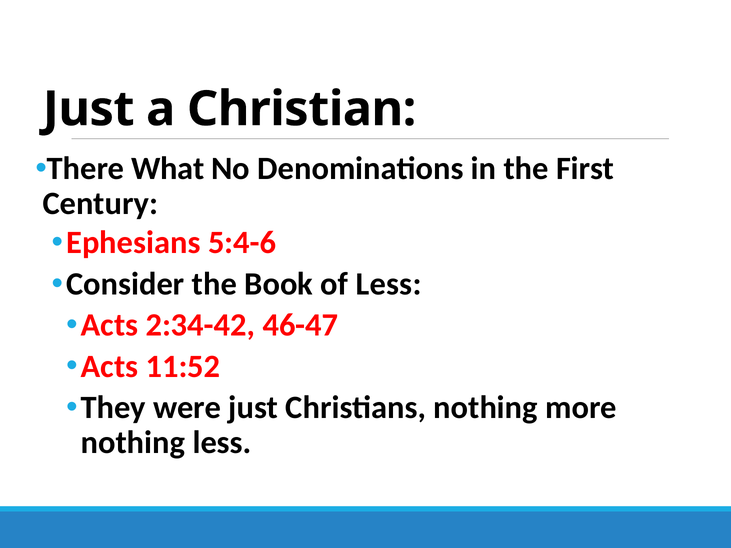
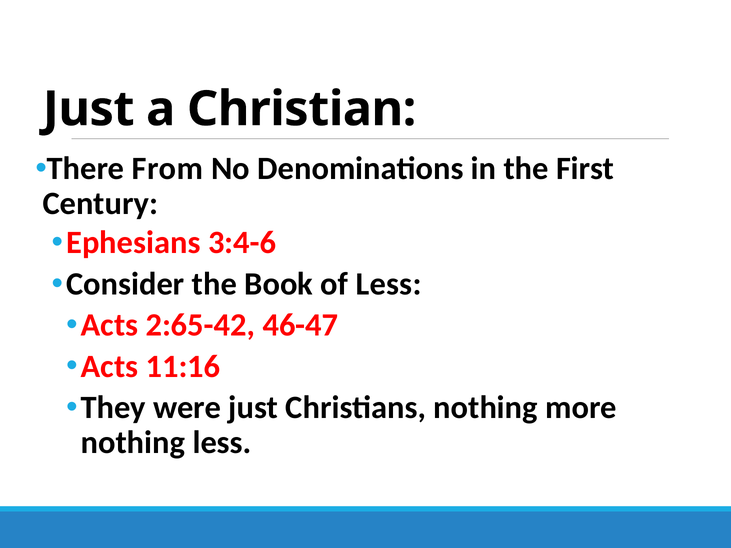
What: What -> From (168, 169)
5:4-6: 5:4-6 -> 3:4-6 (242, 243)
2:34-42: 2:34-42 -> 2:65-42 (200, 325)
11:52: 11:52 -> 11:16 (183, 367)
